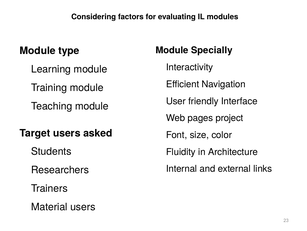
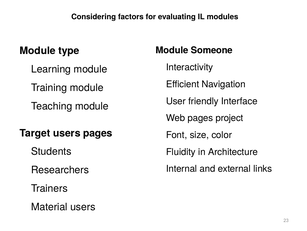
Specially: Specially -> Someone (212, 50)
users asked: asked -> pages (98, 133)
